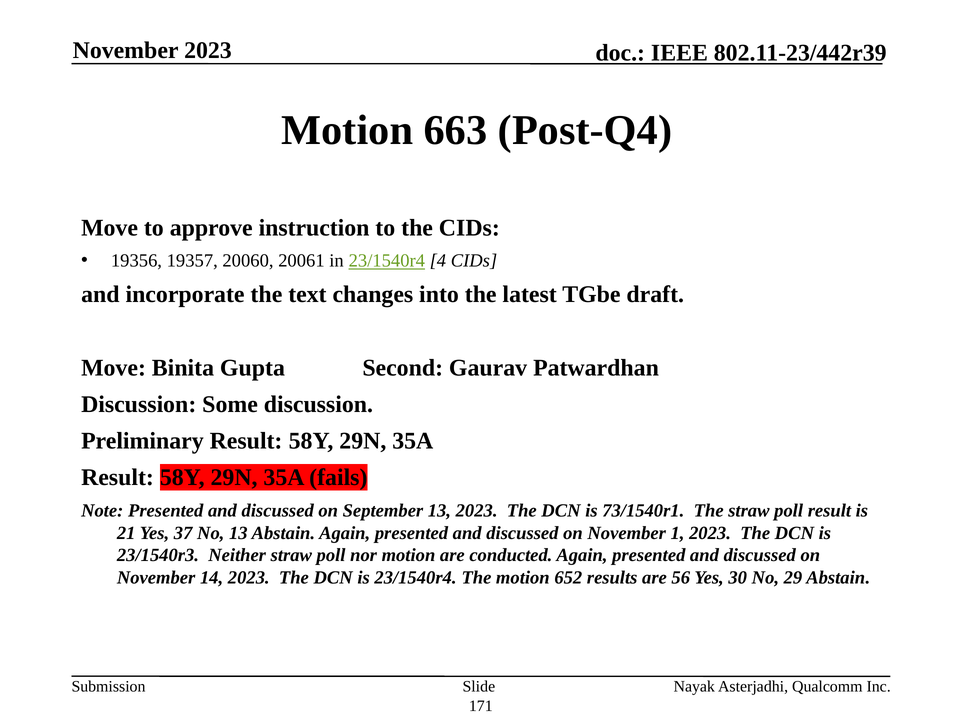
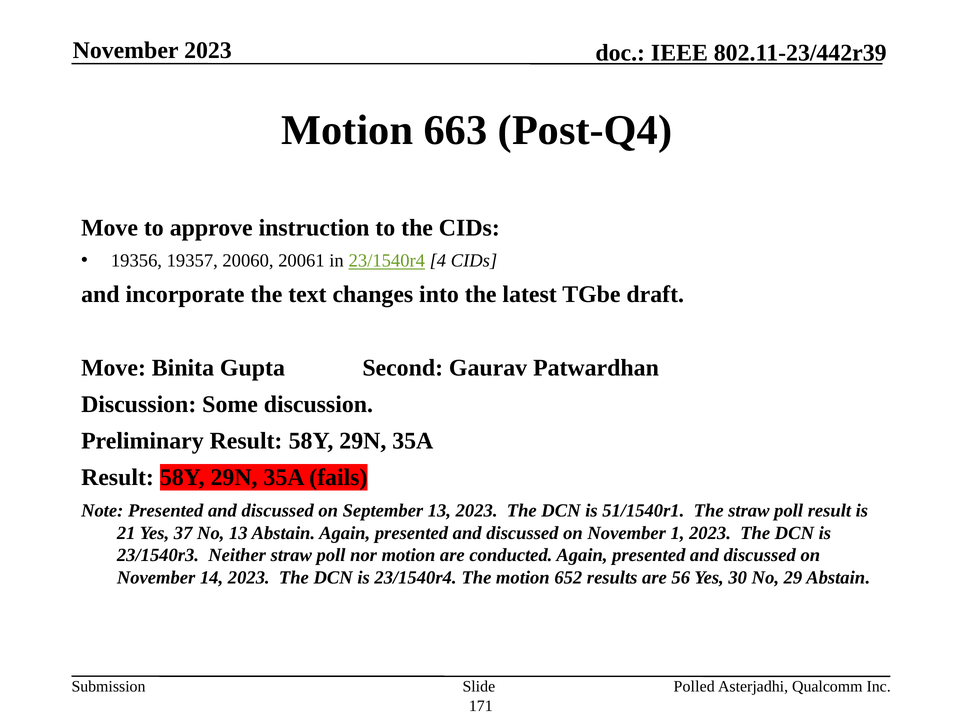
73/1540r1: 73/1540r1 -> 51/1540r1 (643, 510)
Nayak: Nayak -> Polled (694, 686)
